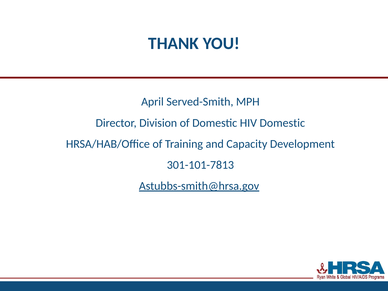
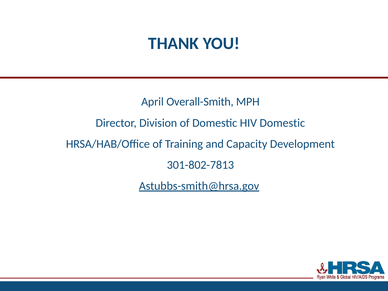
Served-Smith: Served-Smith -> Overall-Smith (200, 102)
301-101-7813: 301-101-7813 -> 301-802-7813 (200, 165)
